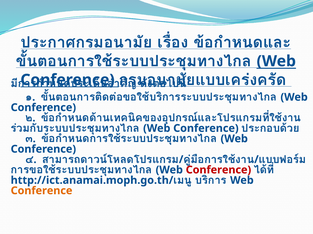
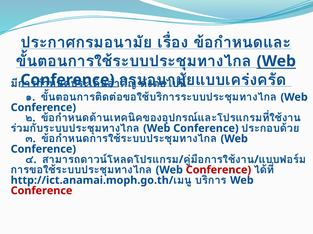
Conference colour: orange -> red (42, 191)
